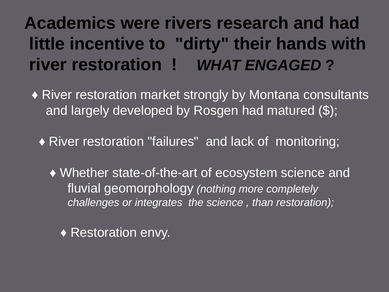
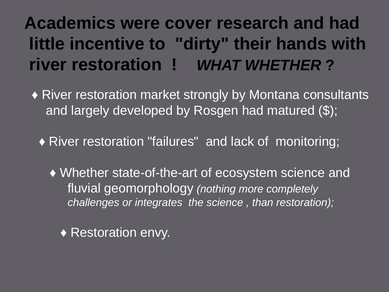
rivers: rivers -> cover (188, 23)
WHAT ENGAGED: ENGAGED -> WHETHER (283, 65)
